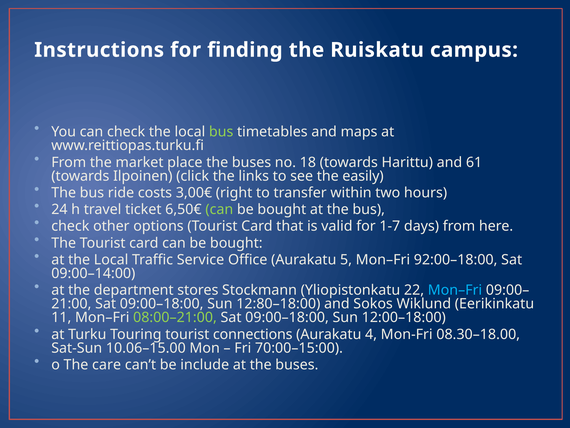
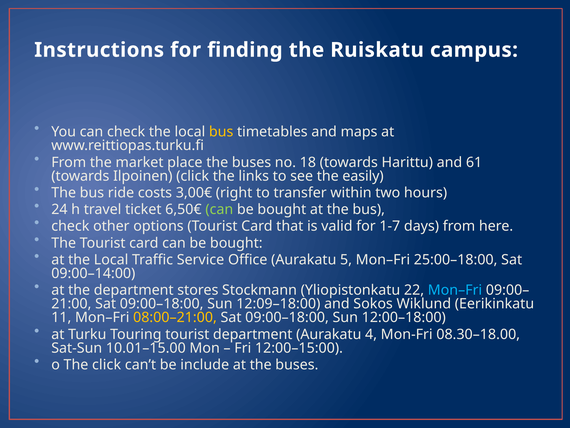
bus colour: light green -> yellow (221, 132)
92:00–18:00: 92:00–18:00 -> 25:00–18:00 (456, 259)
12:80–18:00: 12:80–18:00 -> 12:09–18:00 (278, 304)
08:00–21:00 colour: light green -> yellow (175, 317)
tourist connections: connections -> department (253, 334)
10.06–15.00: 10.06–15.00 -> 10.01–15.00 (146, 348)
70:00–15:00: 70:00–15:00 -> 12:00–15:00 (299, 348)
The care: care -> click (107, 364)
